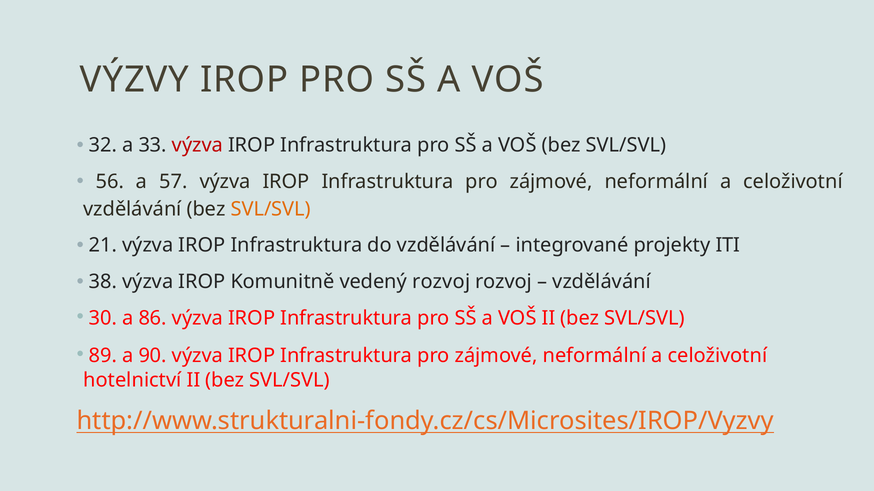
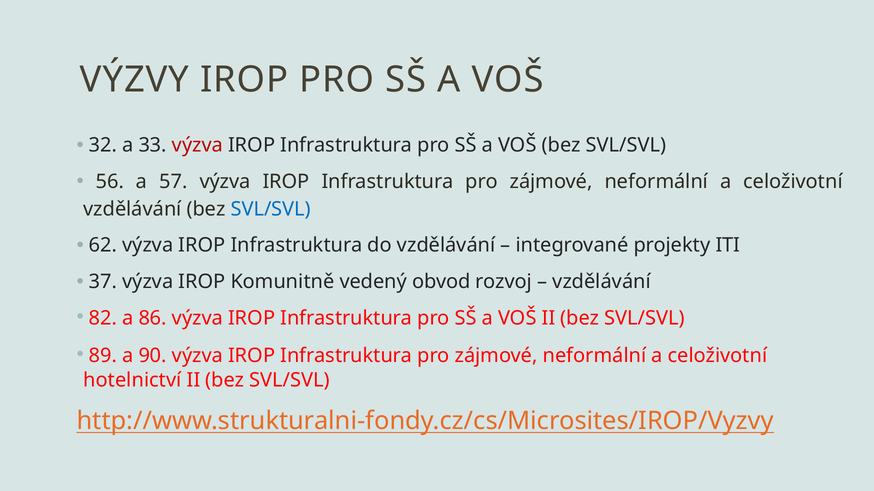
SVL/SVL colour: orange -> blue (271, 209)
21: 21 -> 62 (103, 246)
38: 38 -> 37 (103, 282)
vedený rozvoj: rozvoj -> obvod (441, 282)
30: 30 -> 82 (103, 319)
